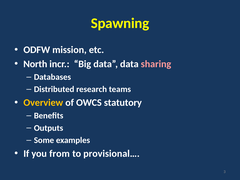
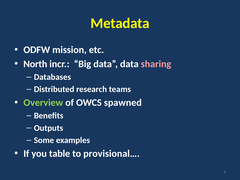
Spawning: Spawning -> Metadata (120, 23)
Overview colour: yellow -> light green (43, 103)
statutory: statutory -> spawned (123, 103)
from: from -> table (60, 154)
